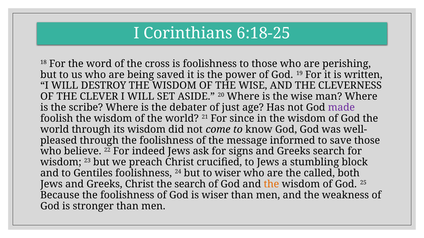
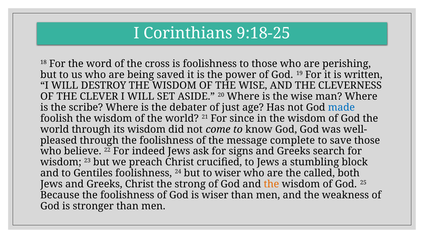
6:18-25: 6:18-25 -> 9:18-25 (263, 33)
made colour: purple -> blue (341, 108)
informed: informed -> complete (292, 141)
the search: search -> strong (190, 184)
